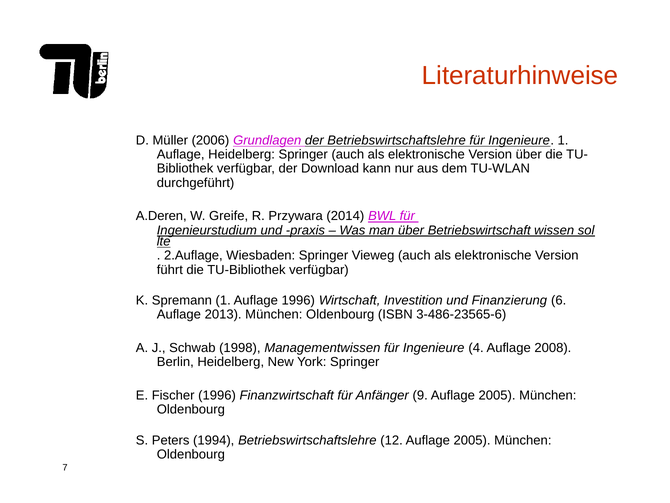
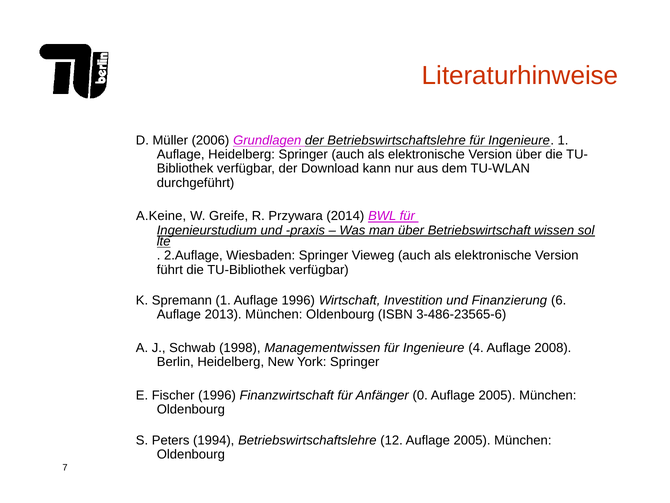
A.Deren: A.Deren -> A.Keine (161, 216)
9: 9 -> 0 (420, 395)
